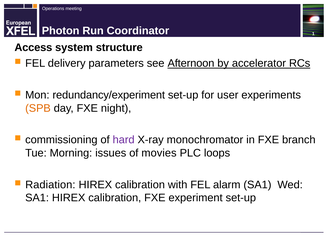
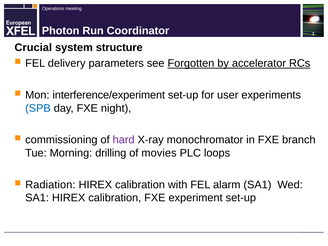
Access: Access -> Crucial (33, 47)
Afternoon: Afternoon -> Forgotten (191, 63)
redundancy/experiment: redundancy/experiment -> interference/experiment (109, 95)
SPB colour: orange -> blue (38, 108)
issues: issues -> drilling (111, 153)
